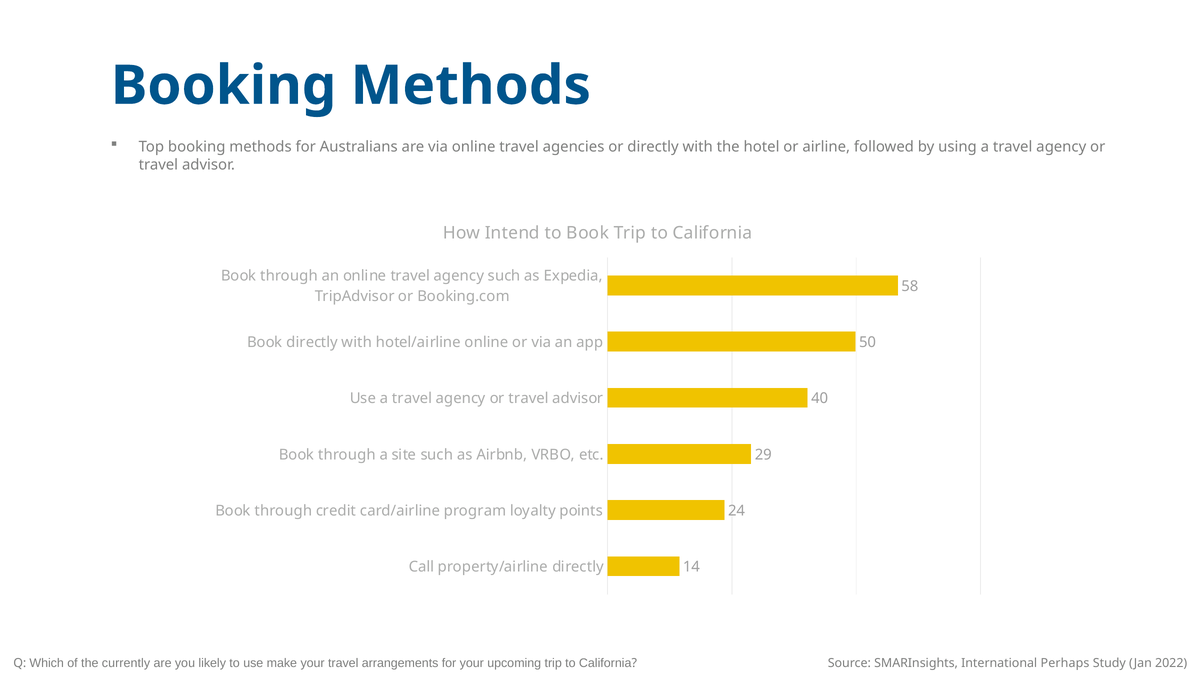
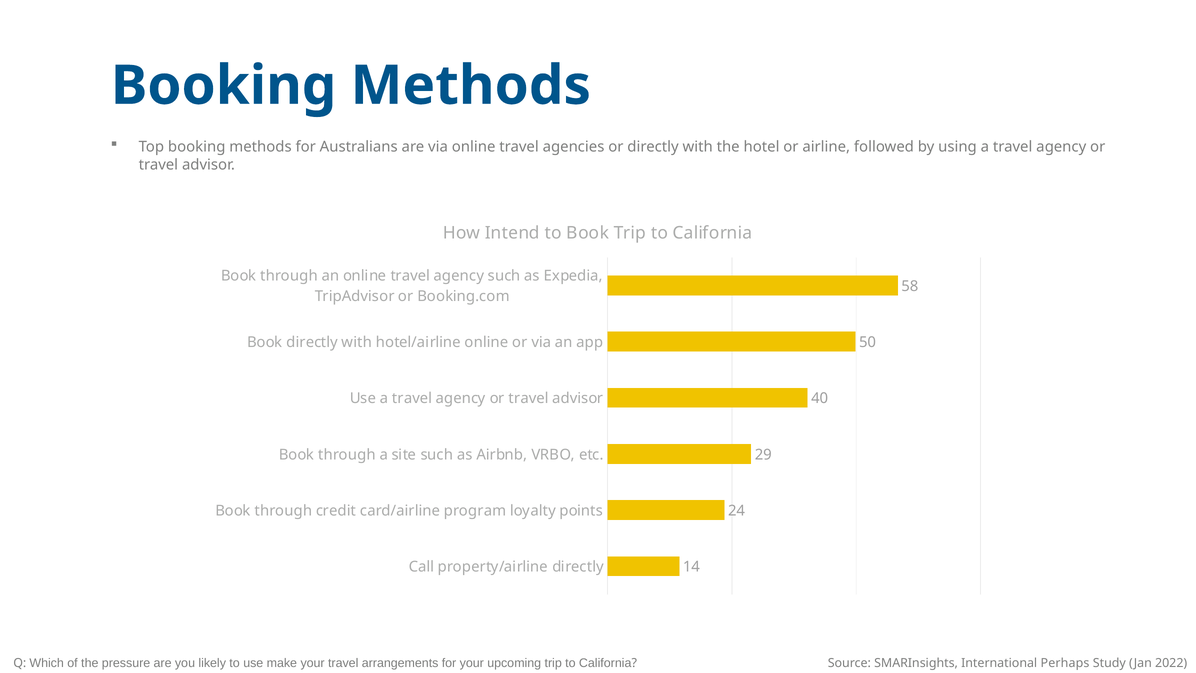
currently: currently -> pressure (126, 663)
